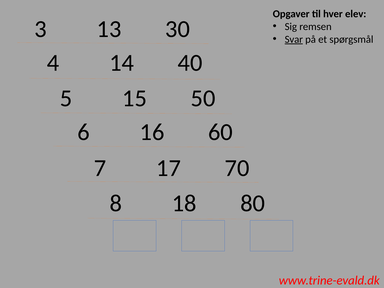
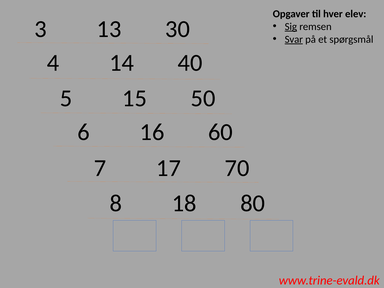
Sig underline: none -> present (291, 27)
